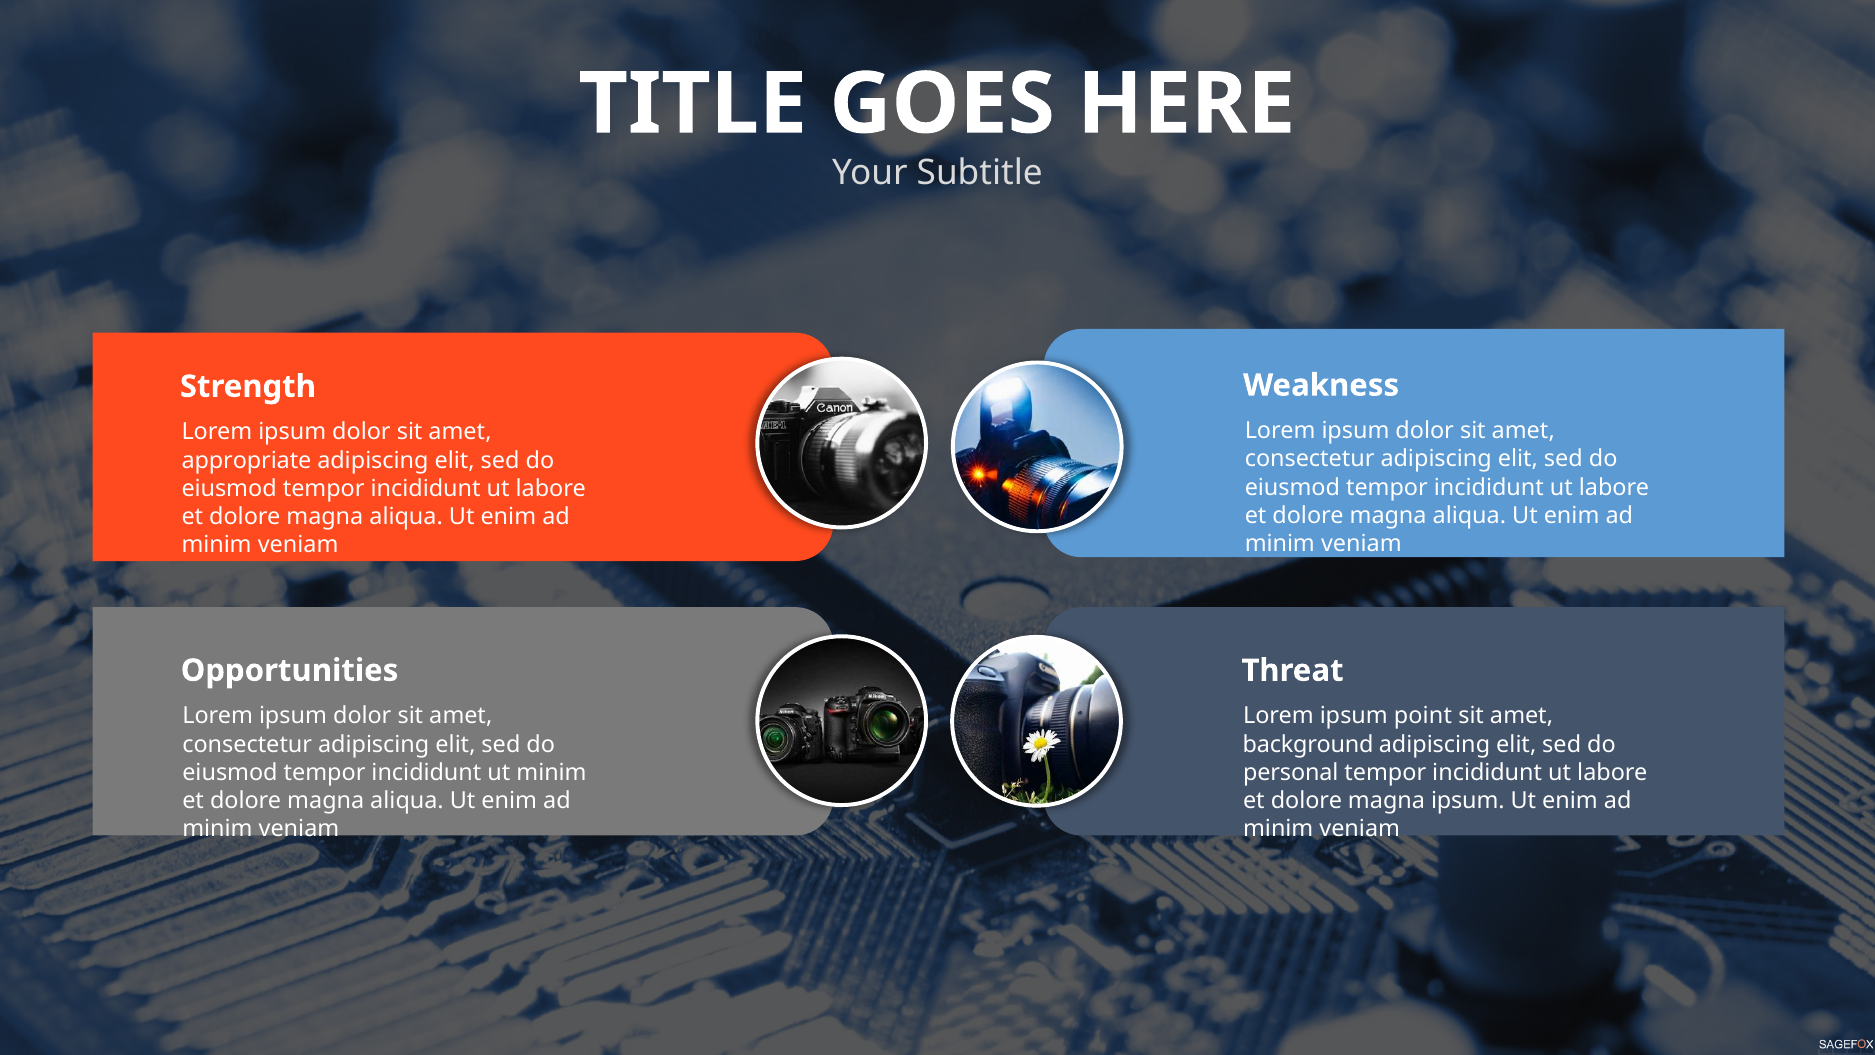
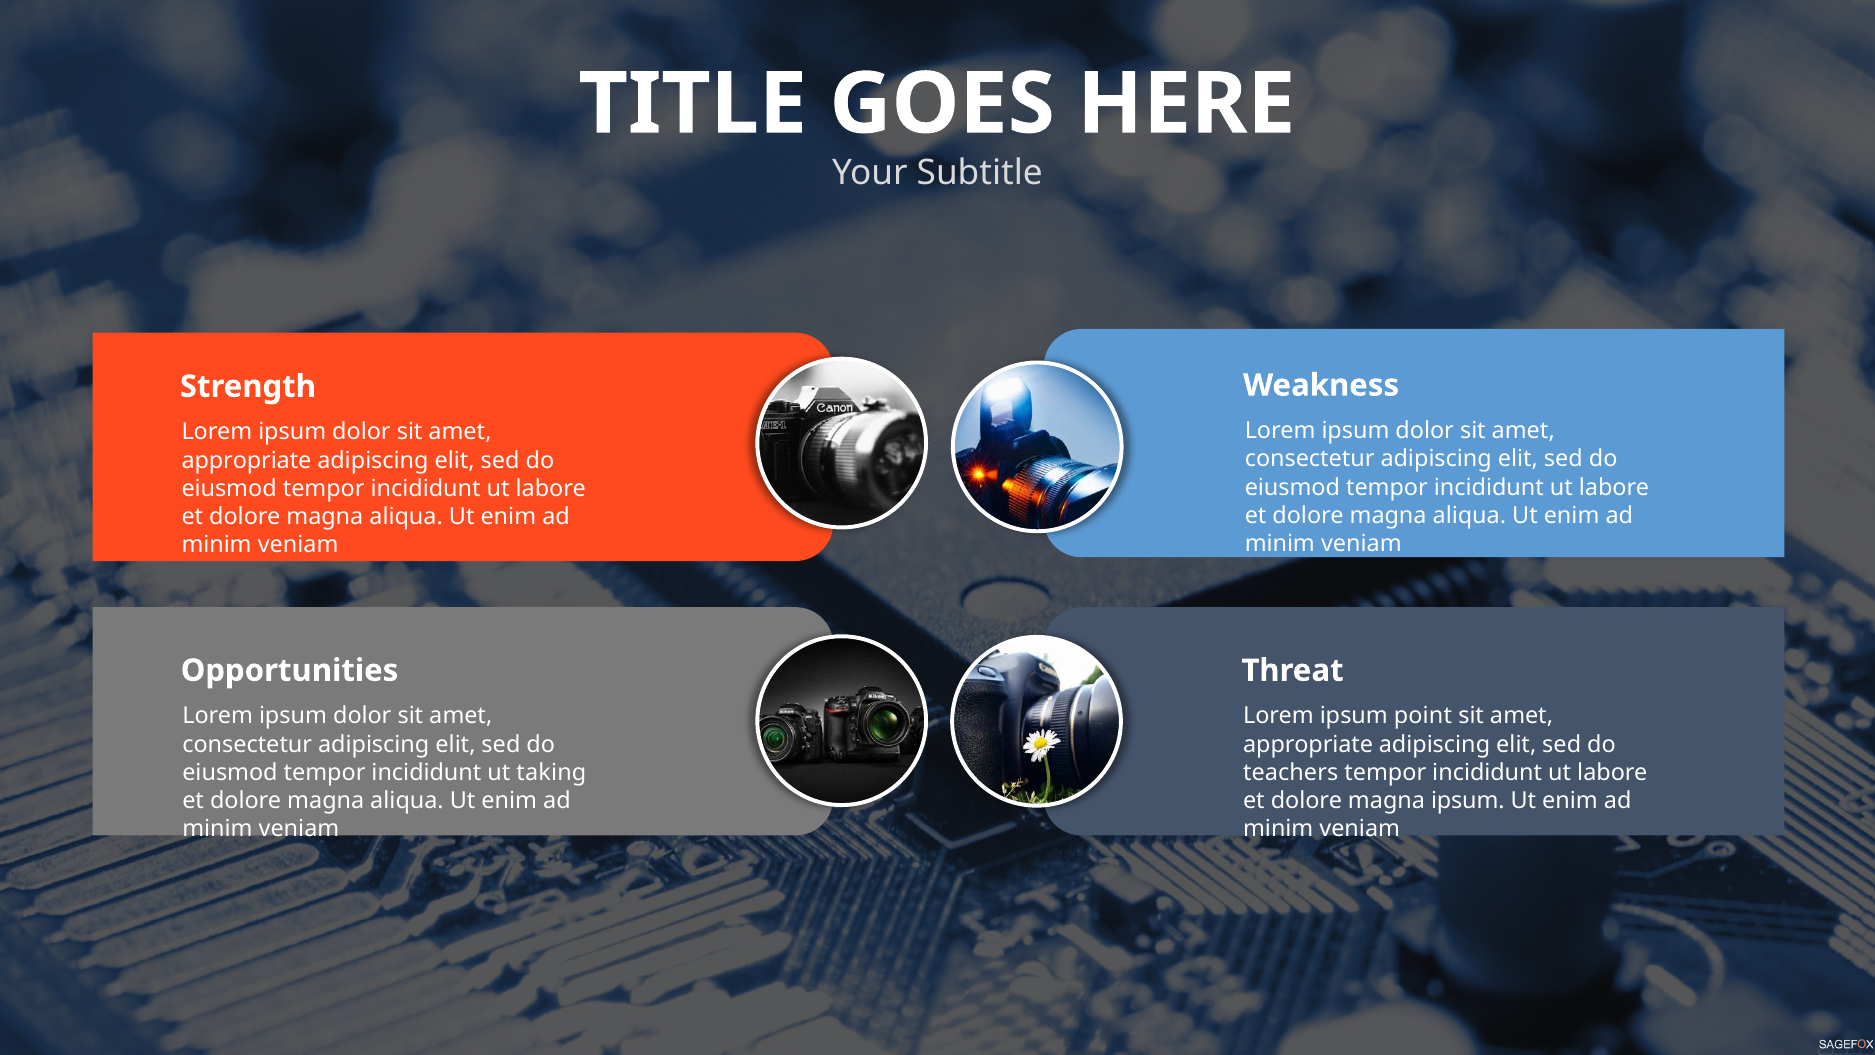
background: background -> appropriate (1308, 744)
ut minim: minim -> taking (551, 772)
personal: personal -> teachers (1291, 772)
